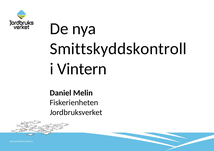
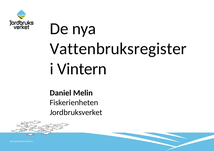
Smittskyddskontroll: Smittskyddskontroll -> Vattenbruksregister (118, 49)
